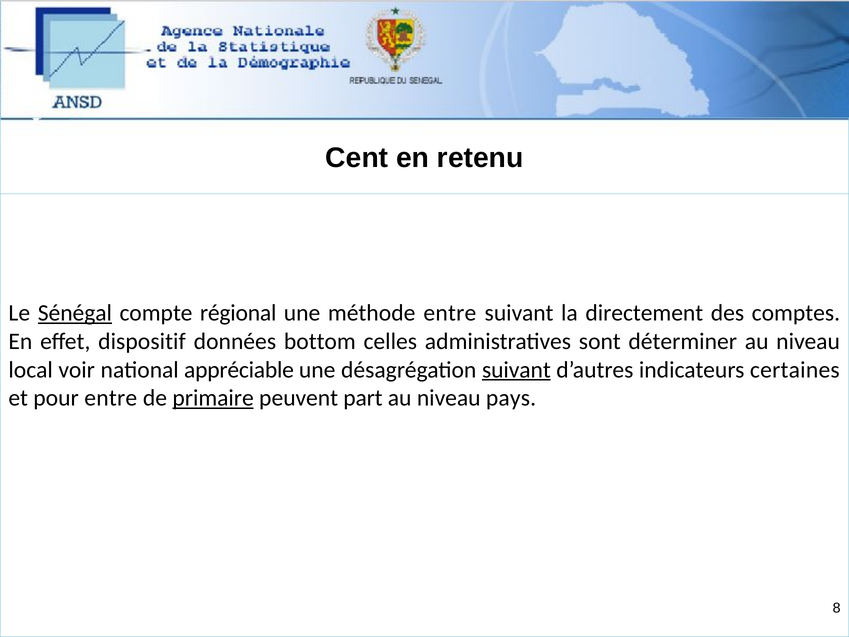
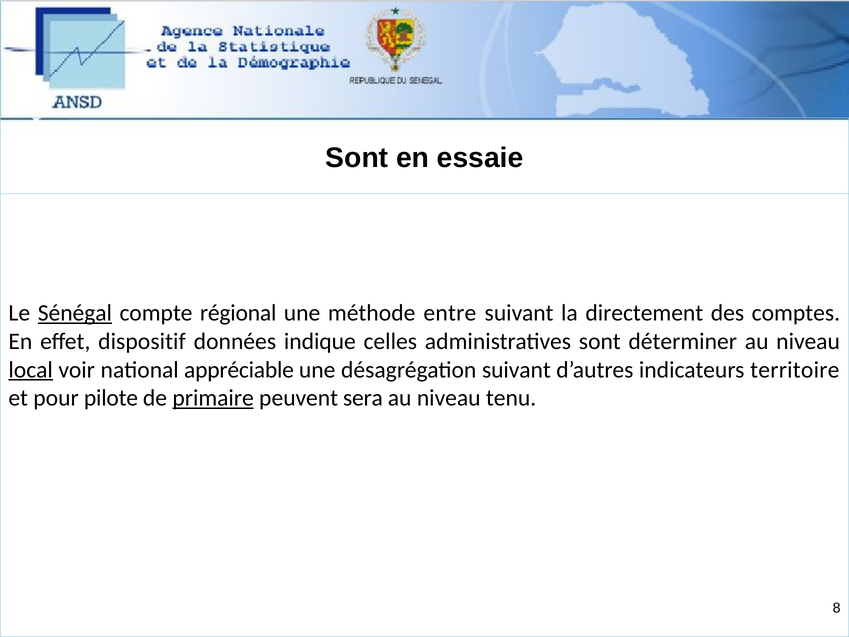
Cent: Cent -> Sont (357, 158)
retenu: retenu -> essaie (480, 158)
bottom: bottom -> indique (320, 341)
local underline: none -> present (31, 370)
suivant underline: present -> none (516, 370)
certaines: certaines -> territoire (795, 370)
pour entre: entre -> pilote (111, 398)
part: part -> sera (363, 398)
pays: pays -> tenu (511, 398)
